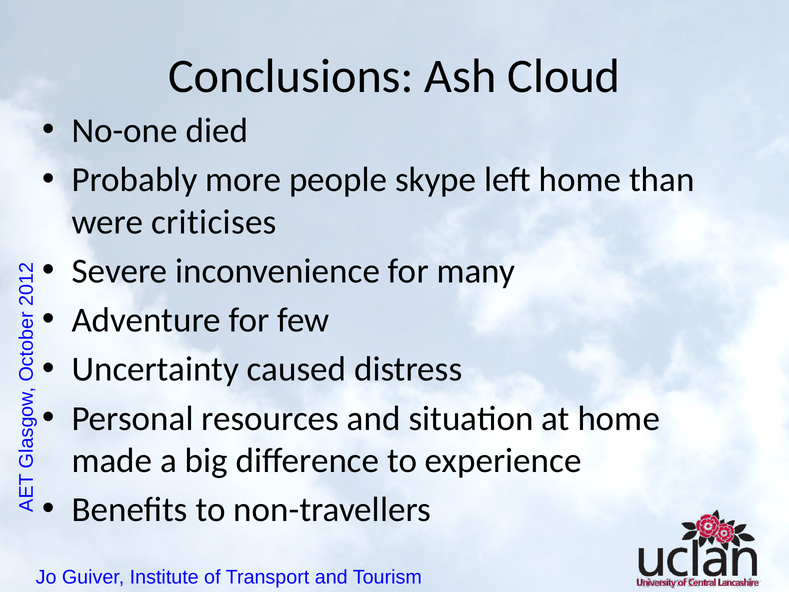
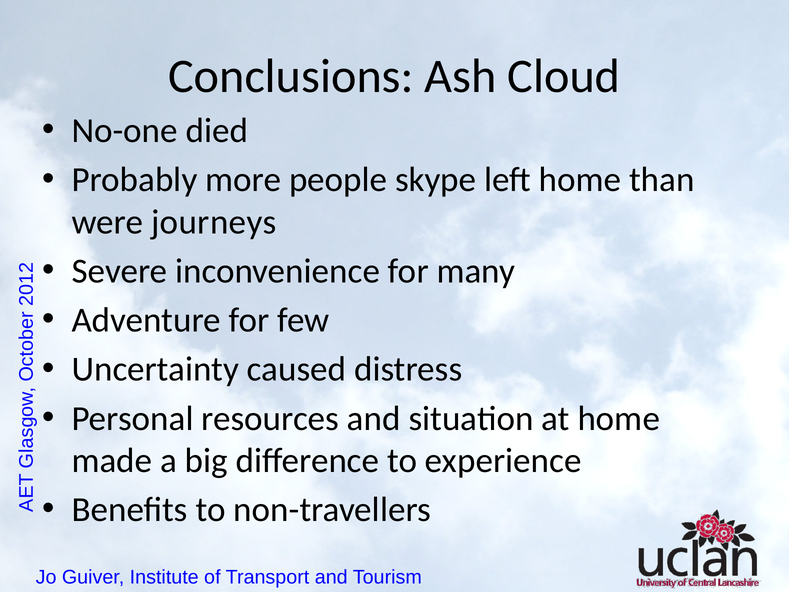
criticises: criticises -> journeys (214, 222)
